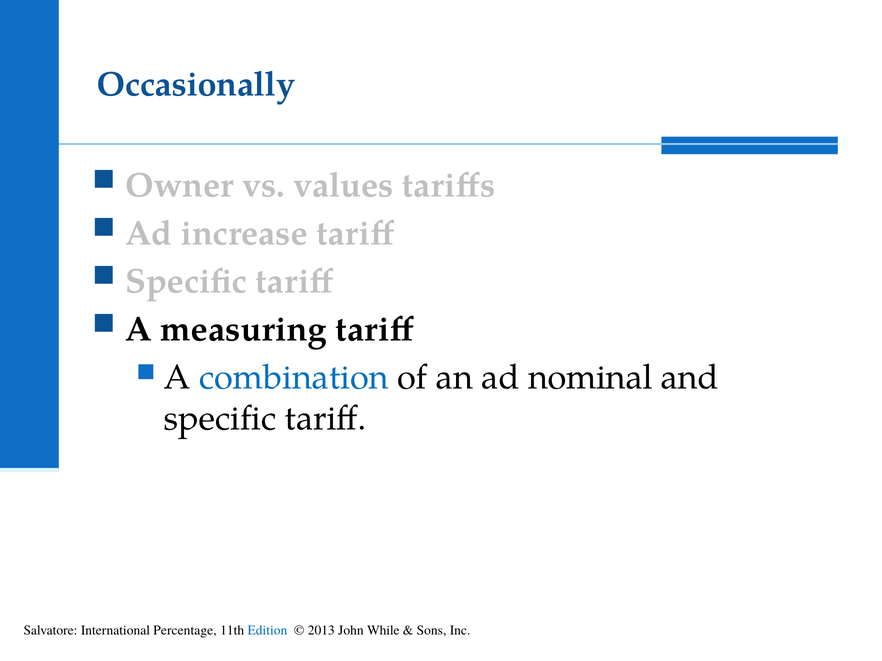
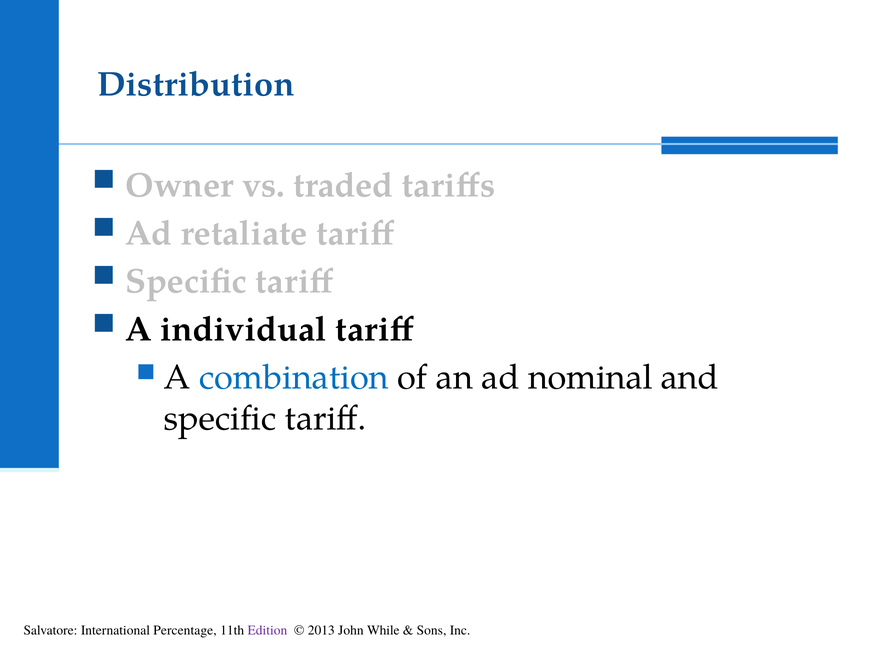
Occasionally: Occasionally -> Distribution (196, 84)
values: values -> traded (343, 186)
increase: increase -> retaliate (244, 234)
measuring: measuring -> individual (244, 330)
Edition colour: blue -> purple (267, 631)
